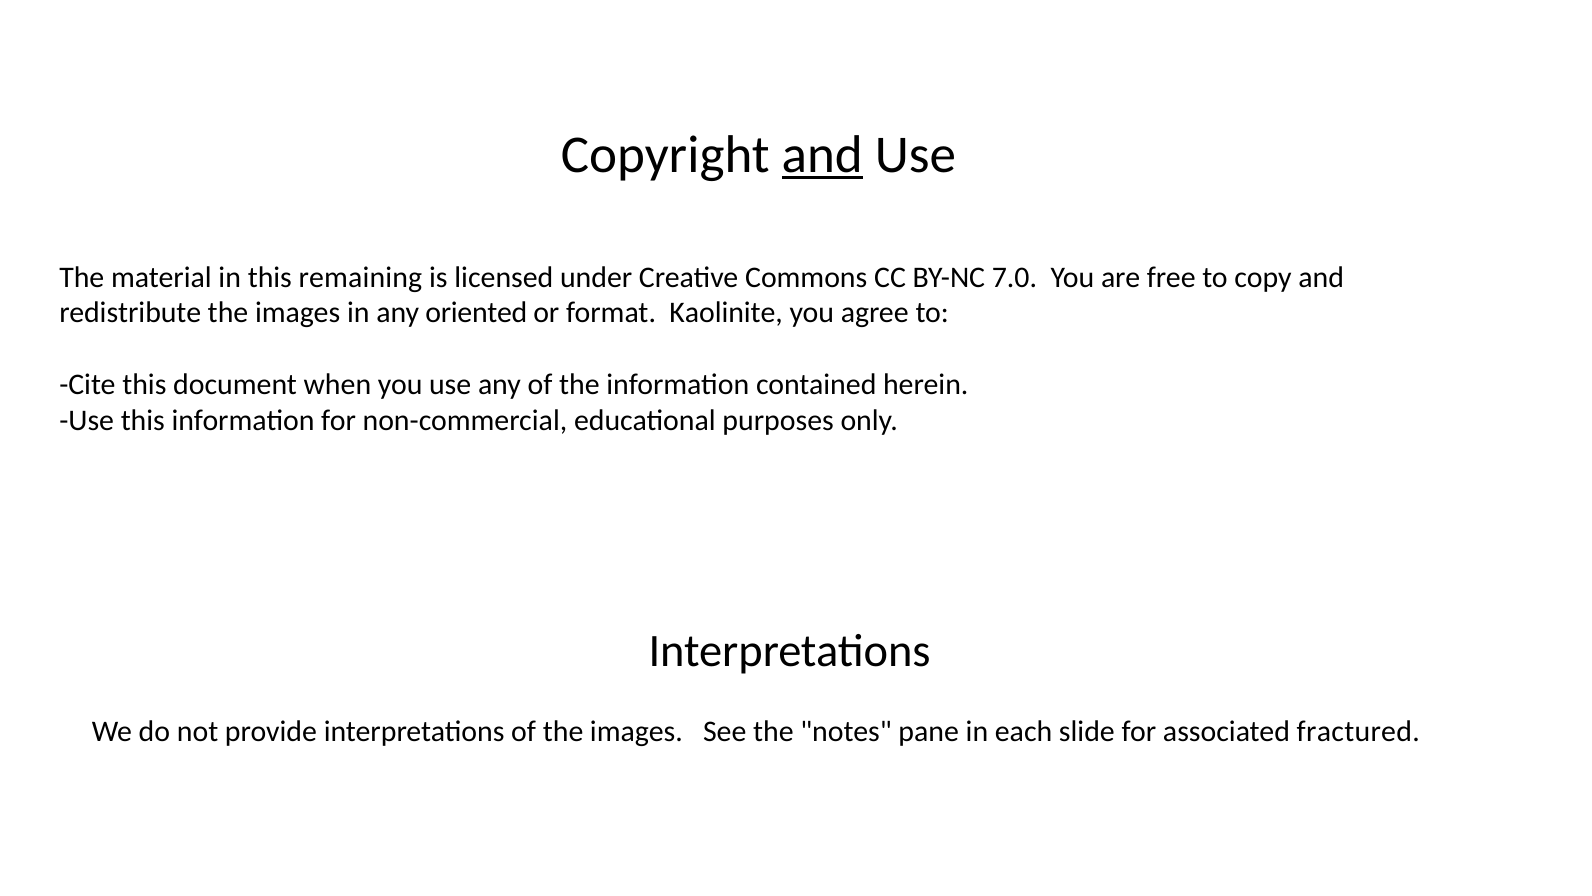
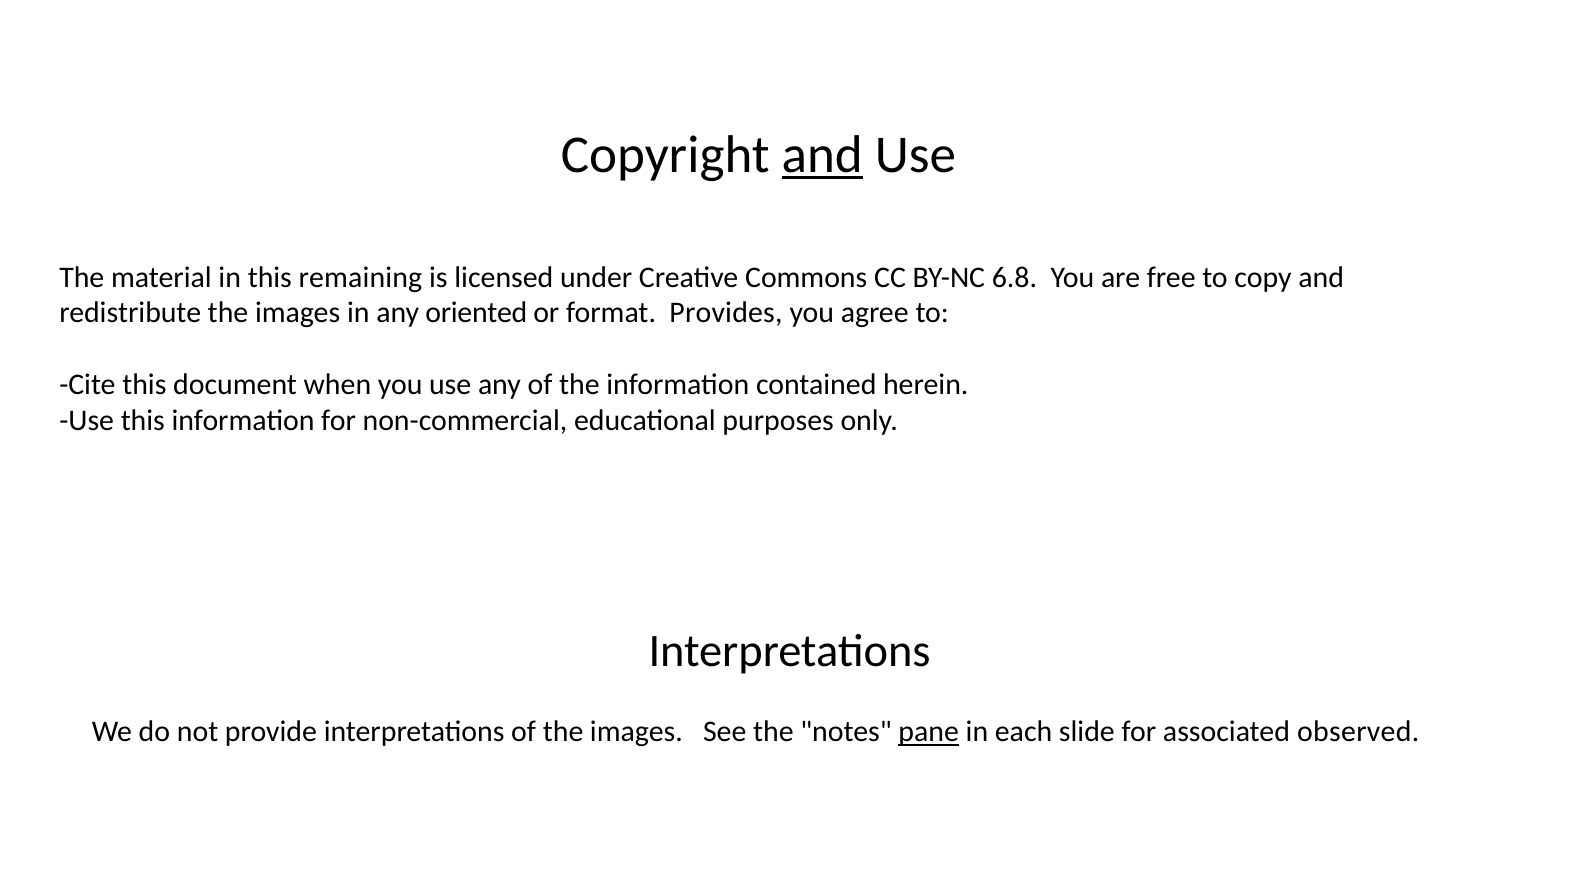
7.0: 7.0 -> 6.8 (1014, 277)
Kaolinite: Kaolinite -> Provides (726, 313)
pane underline: none -> present (929, 732)
fractured: fractured -> observed (1358, 732)
